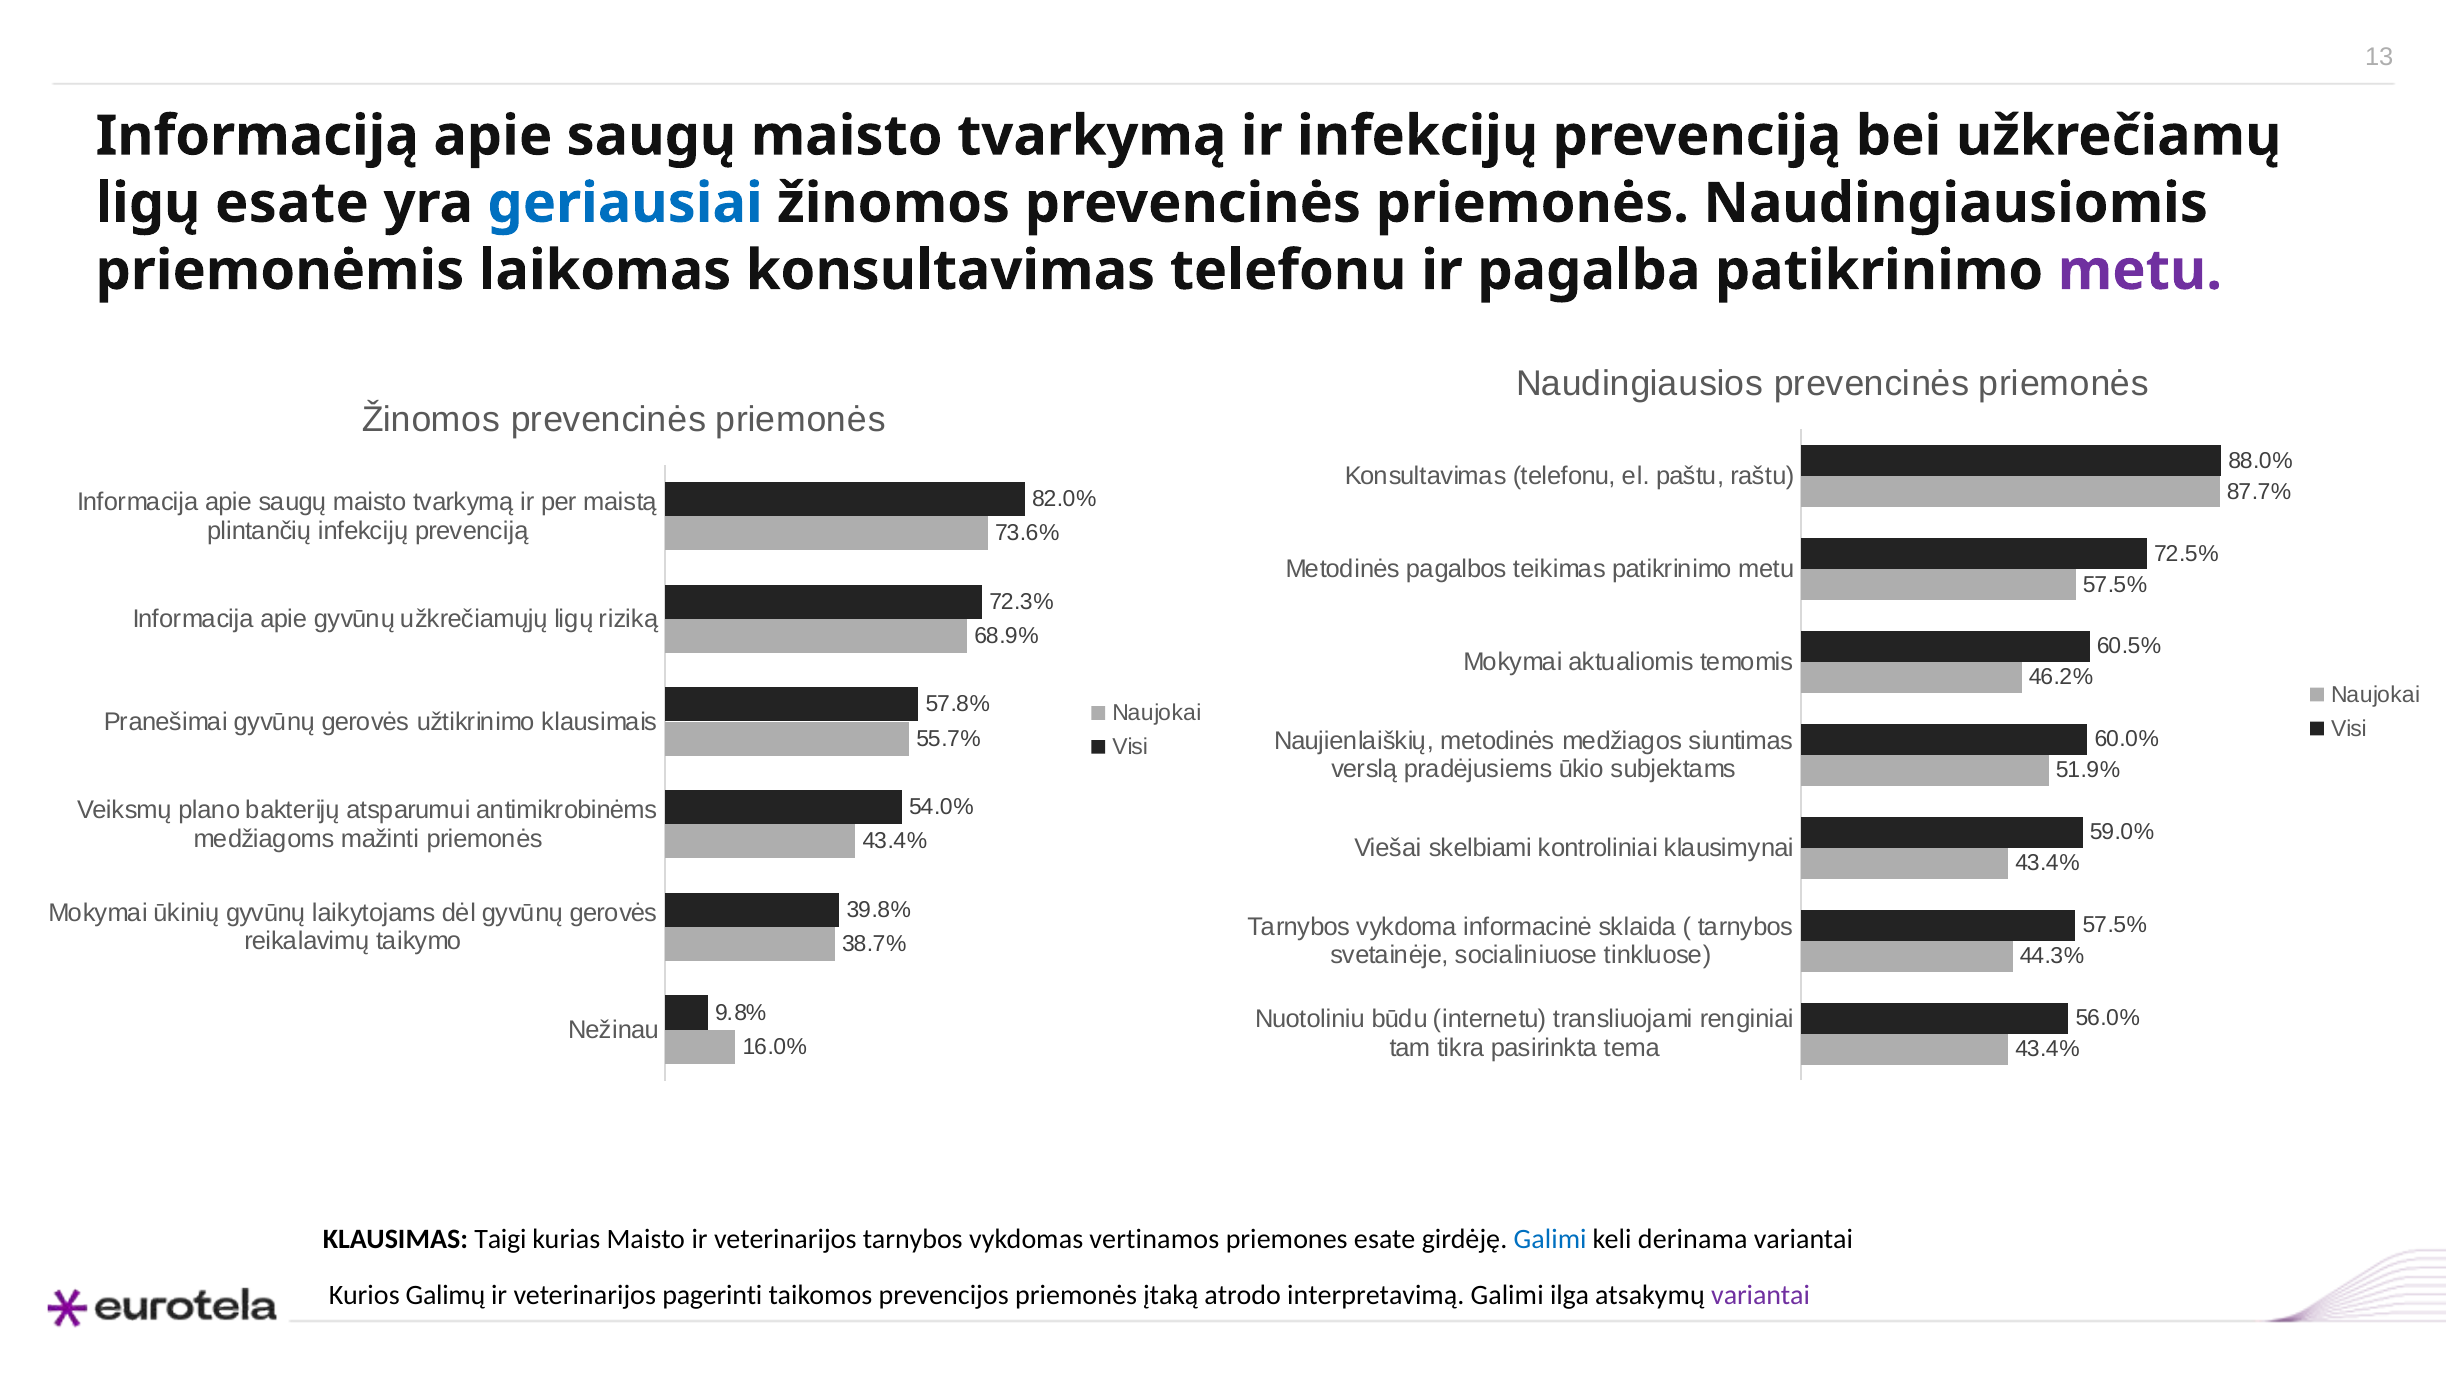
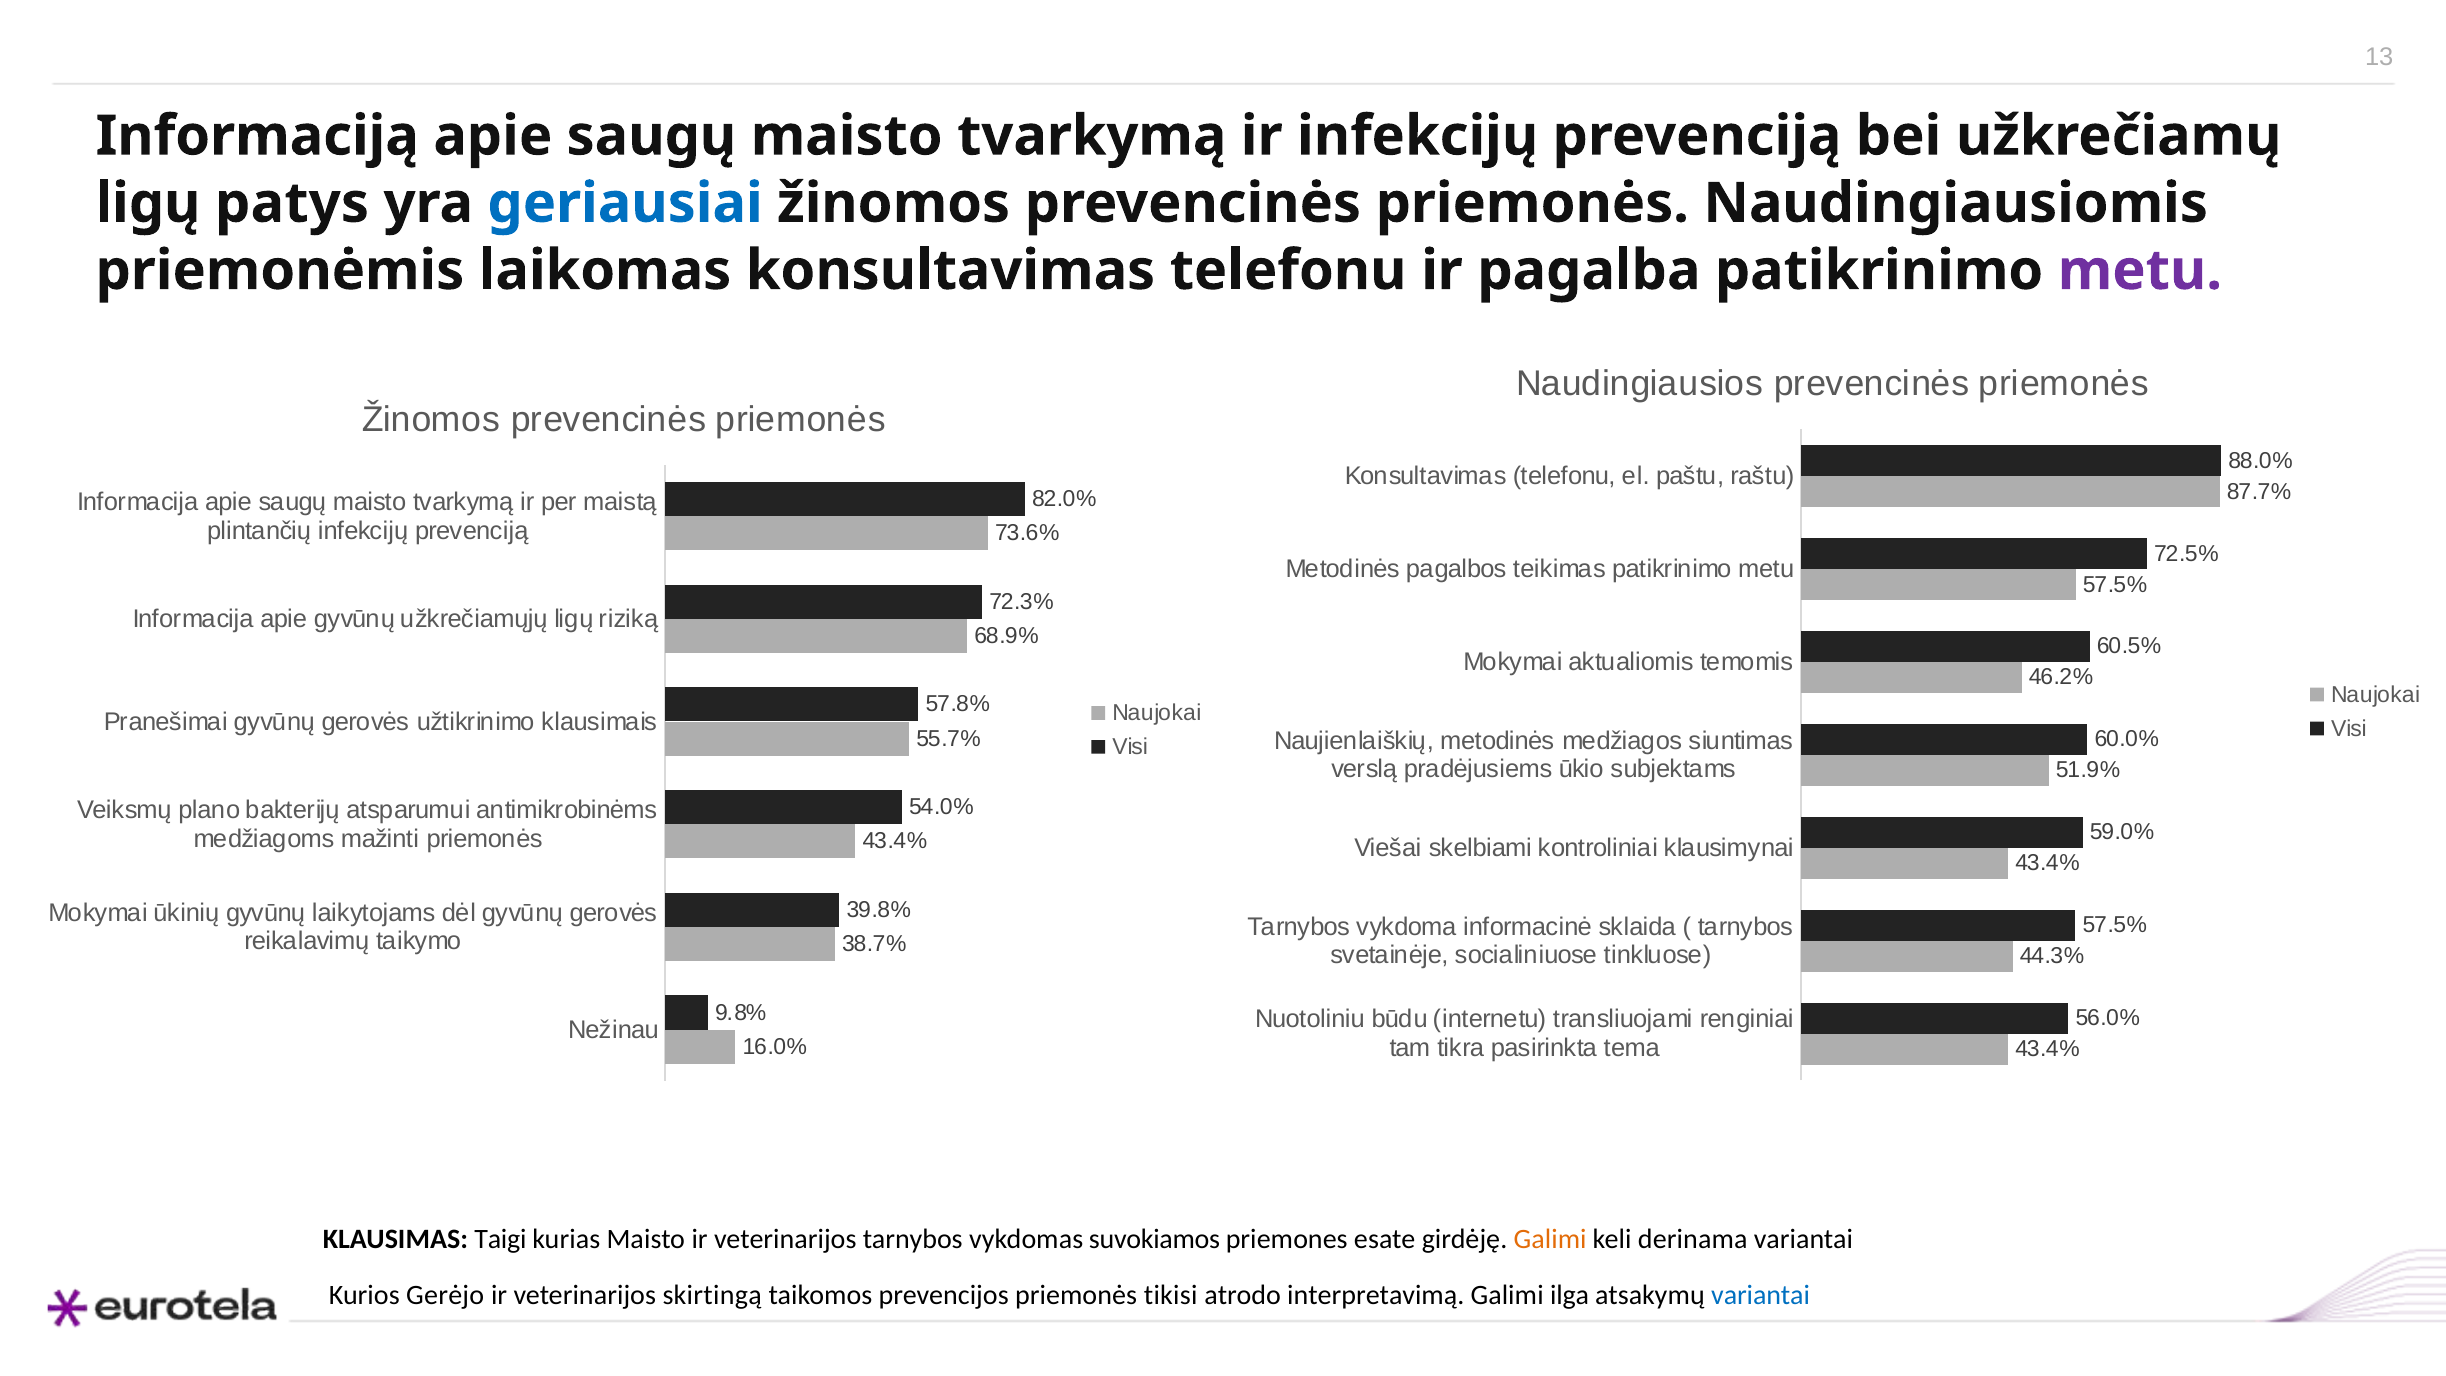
ligų esate: esate -> patys (292, 203)
vertinamos: vertinamos -> suvokiamos (1155, 1239)
Galimi colour: blue -> orange (1550, 1239)
Galimų: Galimų -> Gerėjo (445, 1295)
pagerinti: pagerinti -> skirtingą (712, 1295)
įtaką: įtaką -> tikisi (1171, 1295)
variantai colour: purple -> blue (1761, 1295)
